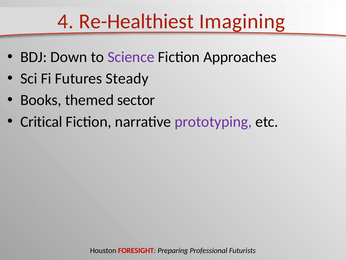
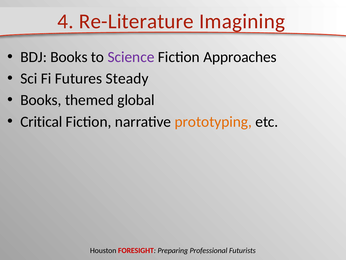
Re-Healthiest: Re-Healthiest -> Re-Literature (136, 21)
BDJ Down: Down -> Books (69, 57)
sector: sector -> global (136, 100)
prototyping colour: purple -> orange (213, 121)
